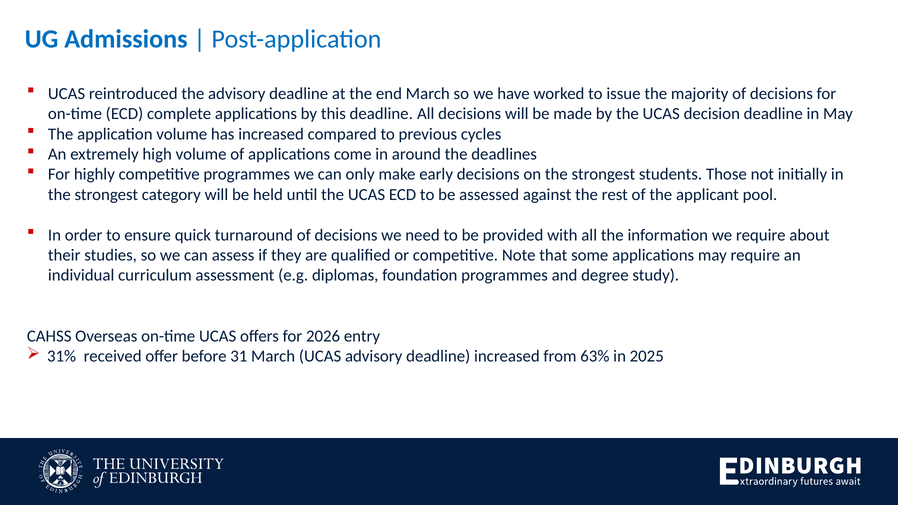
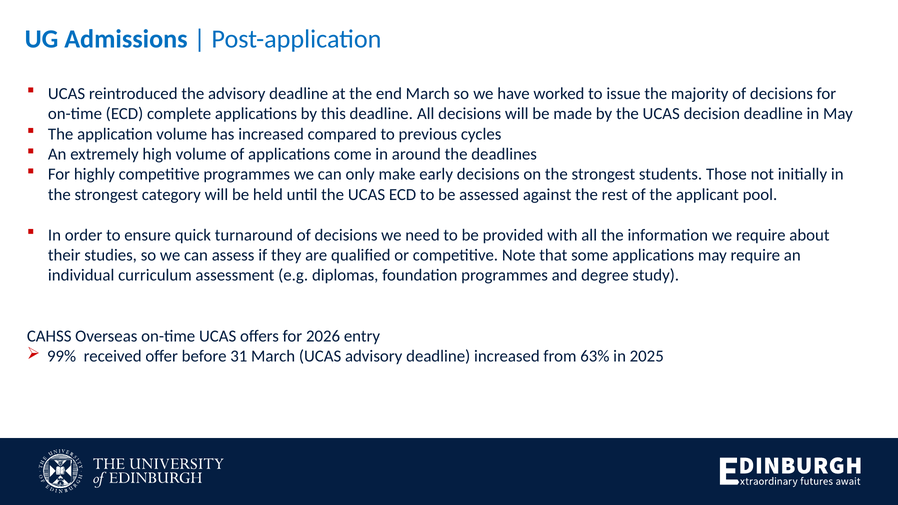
31%: 31% -> 99% (62, 356)
